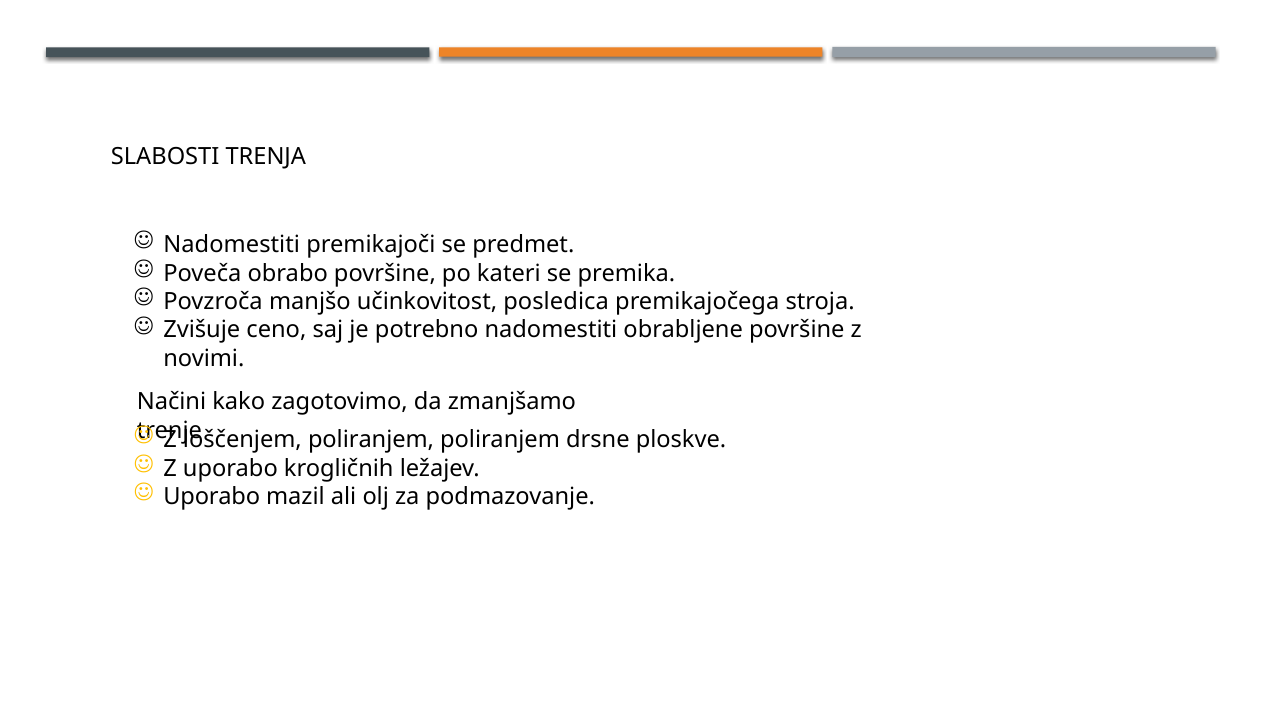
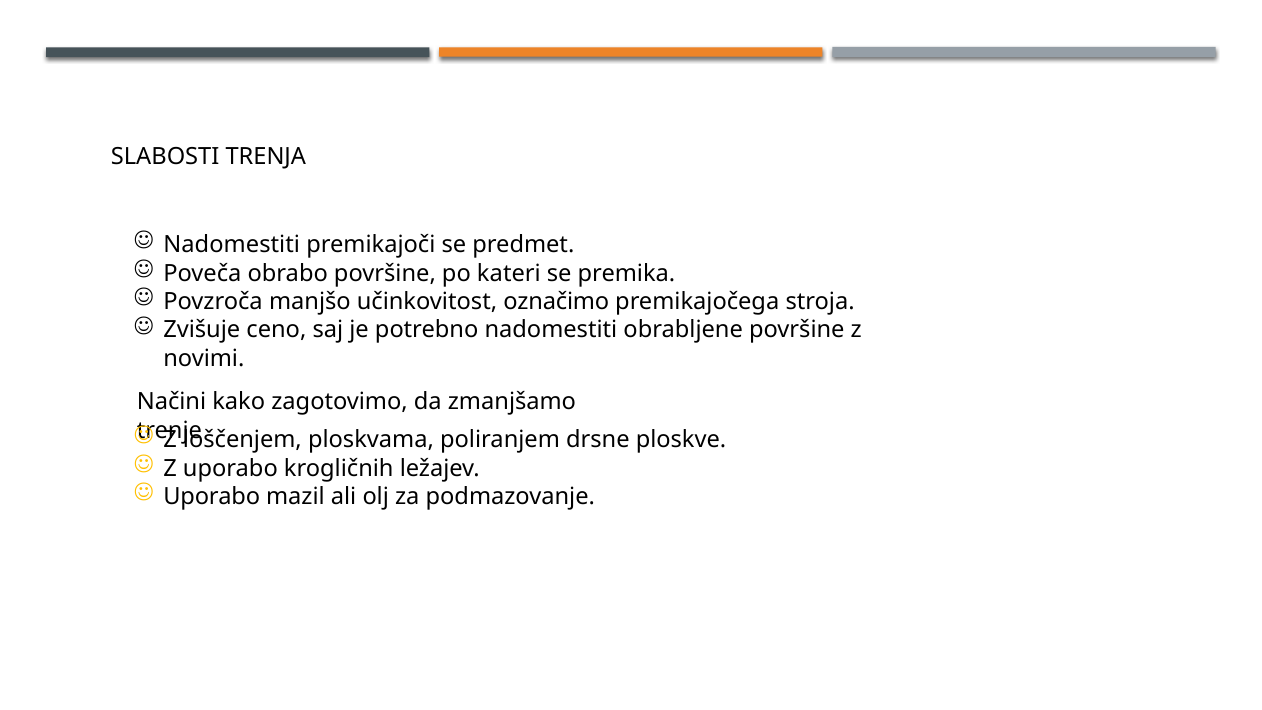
posledica: posledica -> označimo (556, 302)
loščenjem poliranjem: poliranjem -> ploskvama (371, 440)
